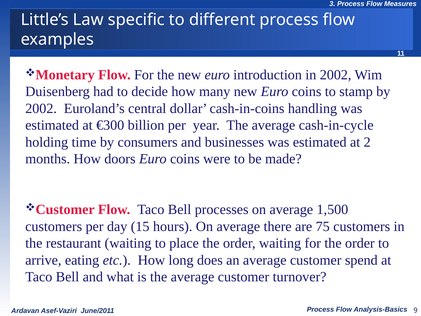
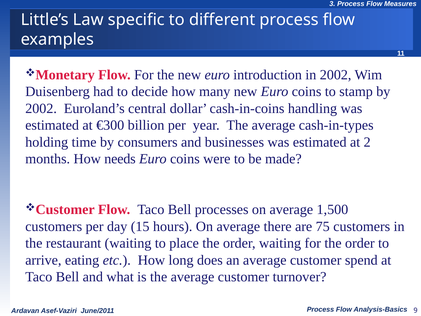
cash-in-cycle: cash-in-cycle -> cash-in-types (336, 125)
doors: doors -> needs (120, 159)
